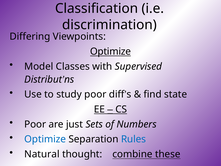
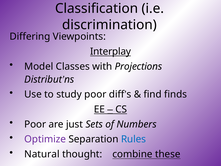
Optimize: Optimize -> Interplay (111, 51)
Supervised: Supervised -> Projections (138, 66)
state: state -> finds (176, 94)
Optimize colour: blue -> purple (45, 139)
